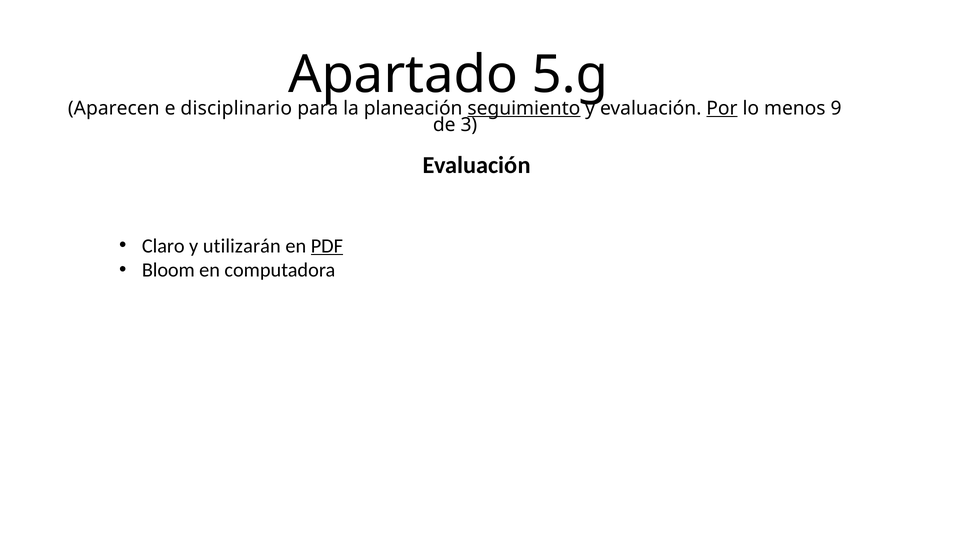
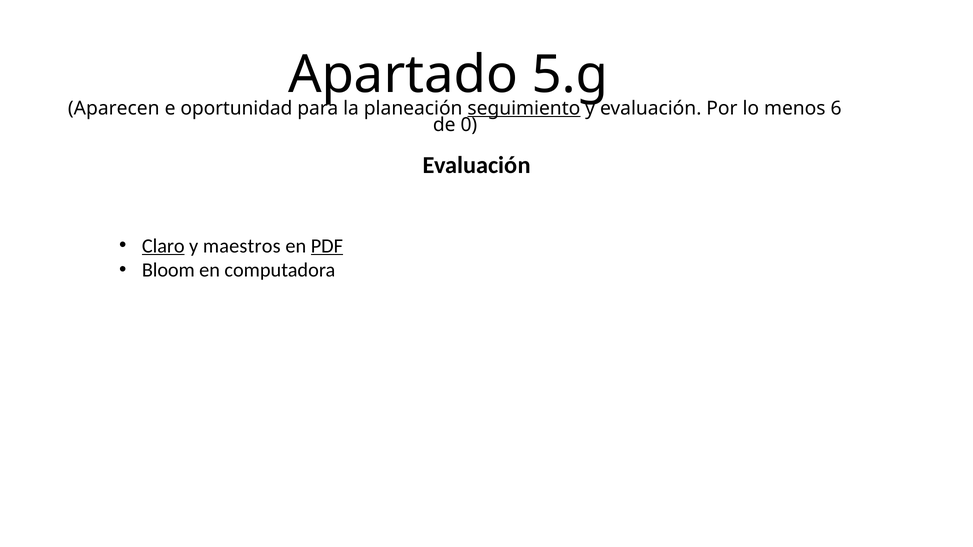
disciplinario: disciplinario -> oportunidad (236, 108)
Por underline: present -> none (722, 108)
9: 9 -> 6 (836, 108)
3: 3 -> 0 (469, 125)
Claro underline: none -> present (163, 246)
utilizarán: utilizarán -> maestros (242, 246)
